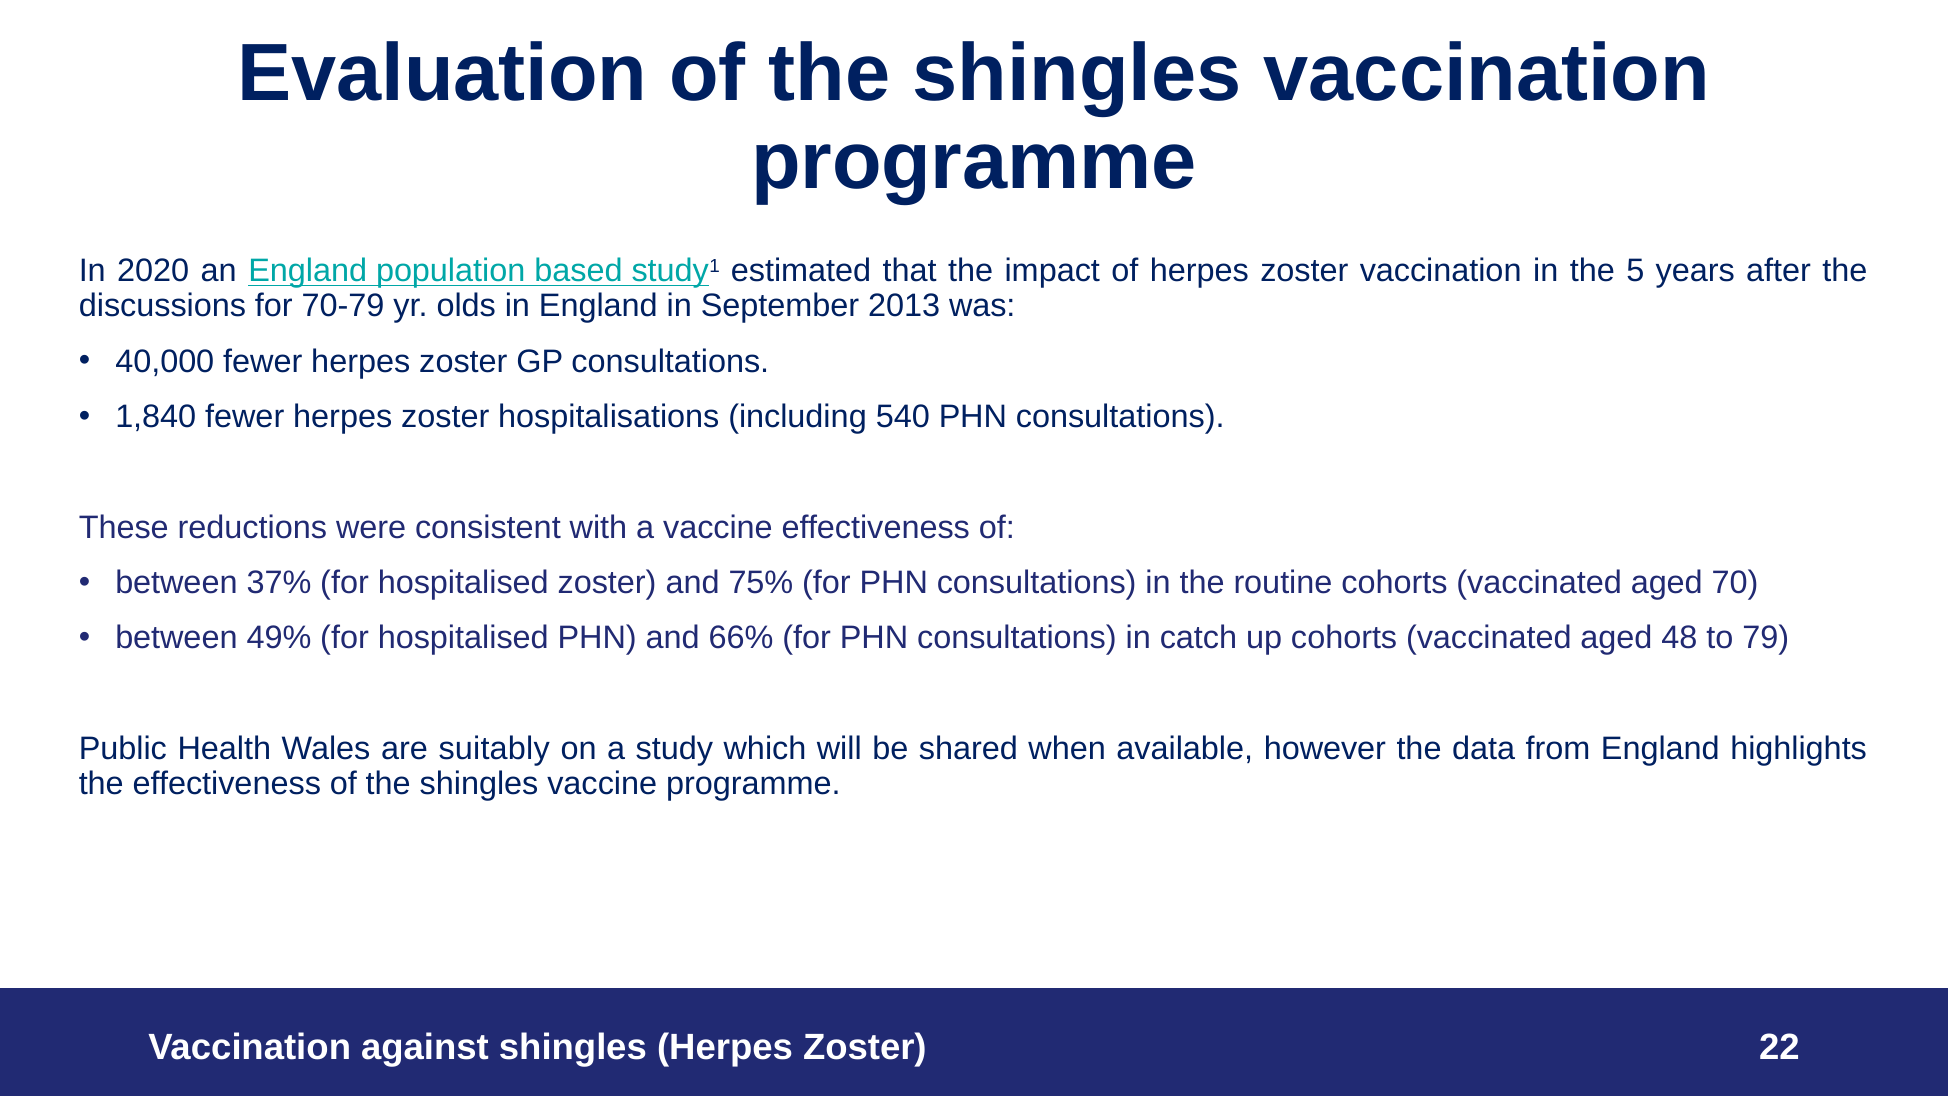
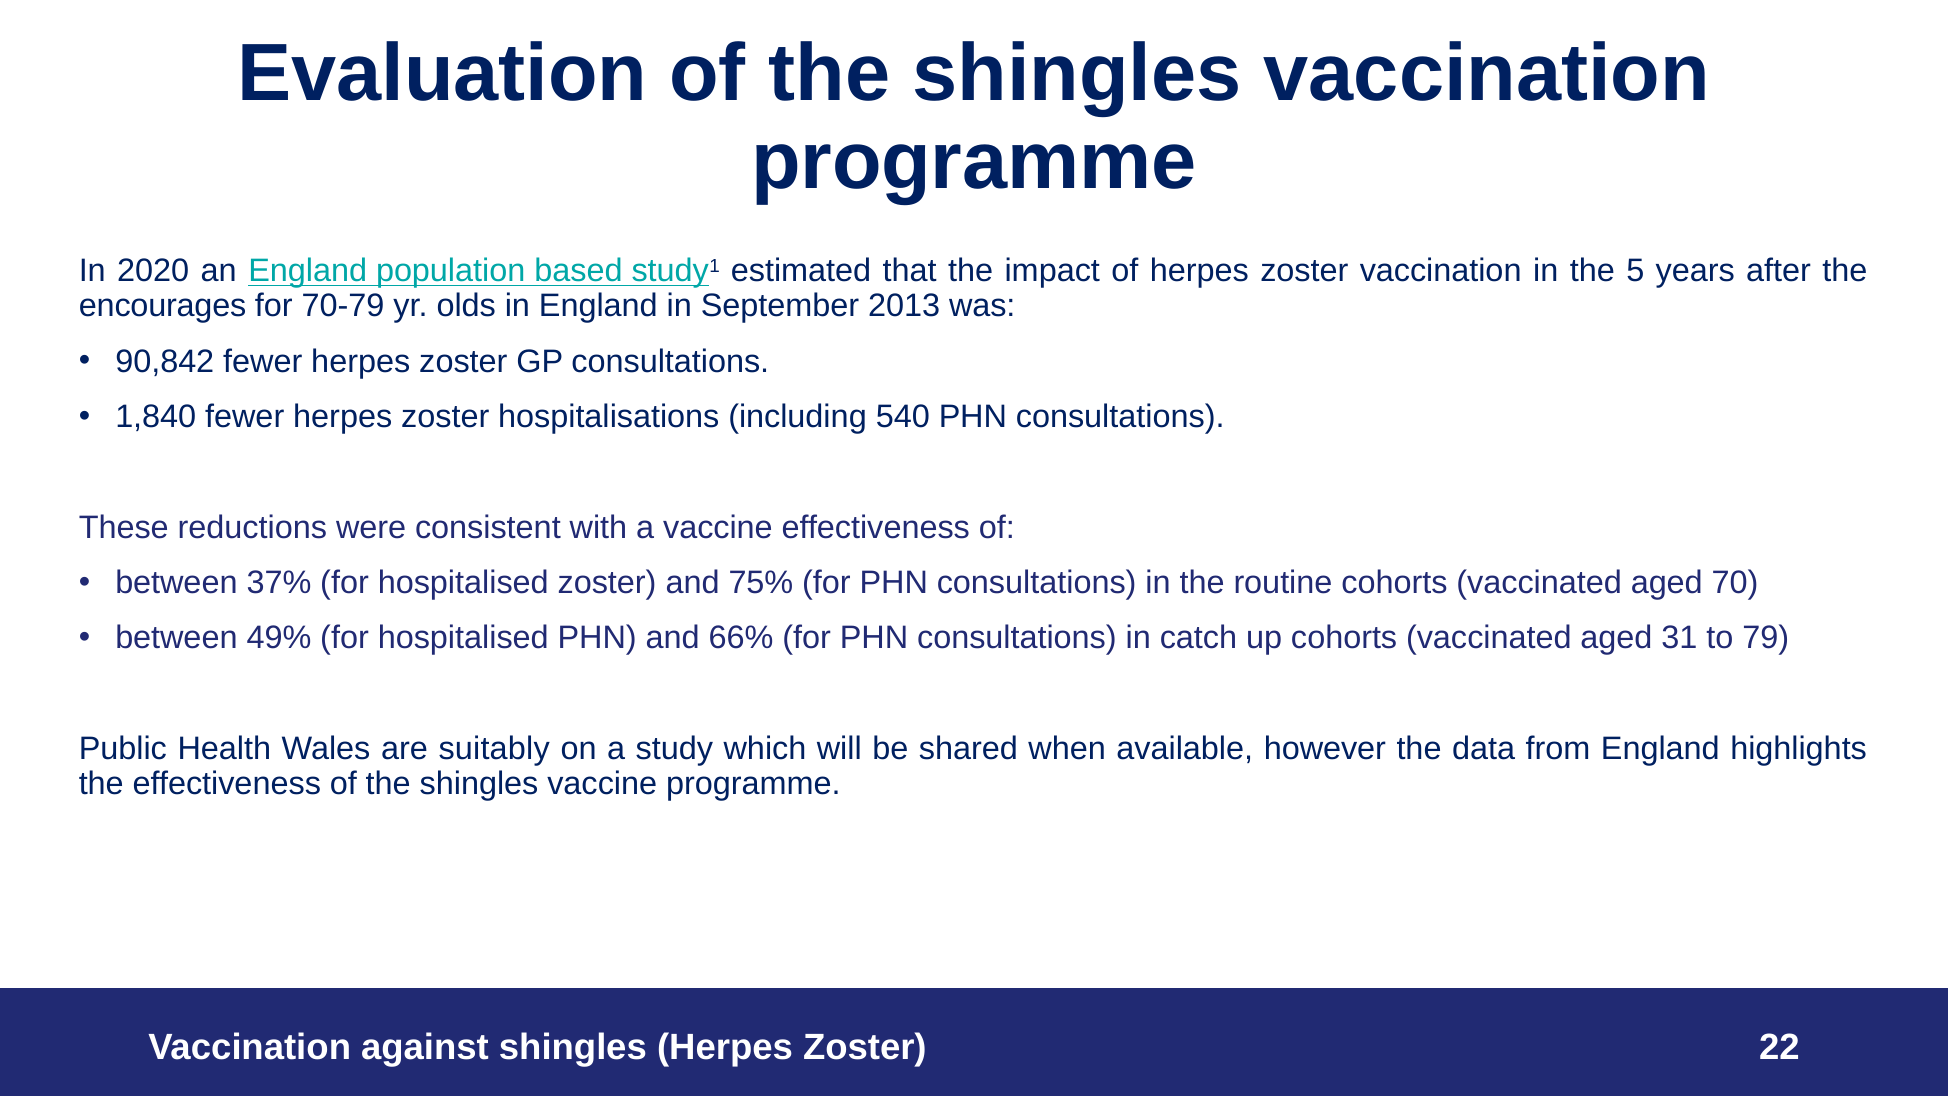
discussions: discussions -> encourages (163, 306)
40,000: 40,000 -> 90,842 (165, 361)
48: 48 -> 31 (1679, 638)
